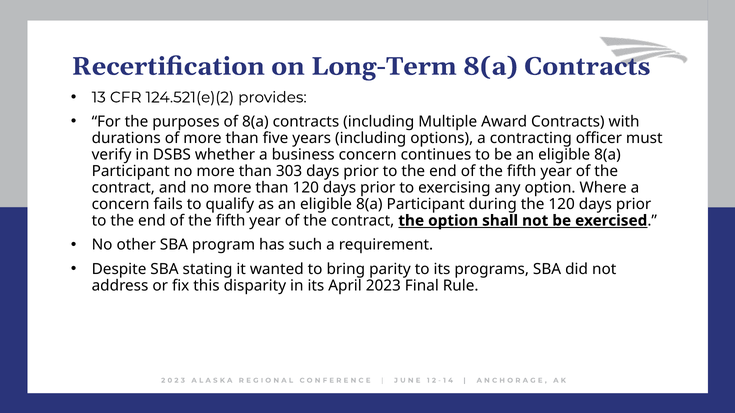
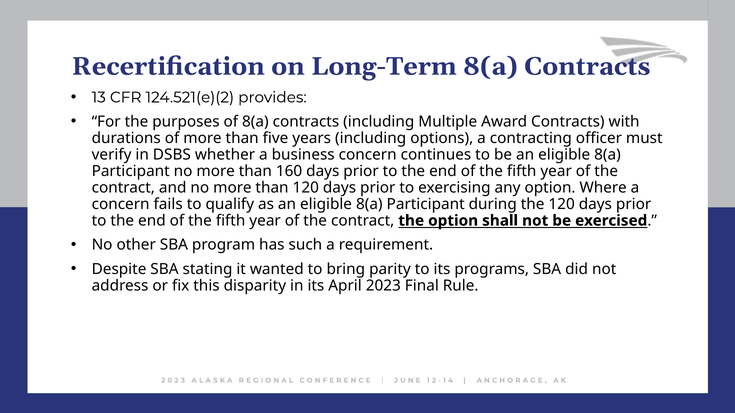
303: 303 -> 160 (289, 171)
